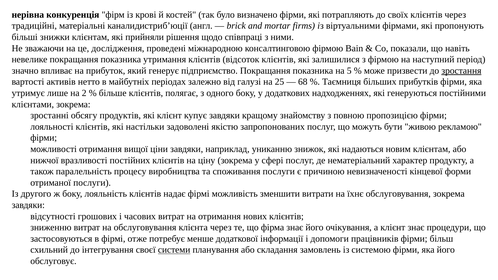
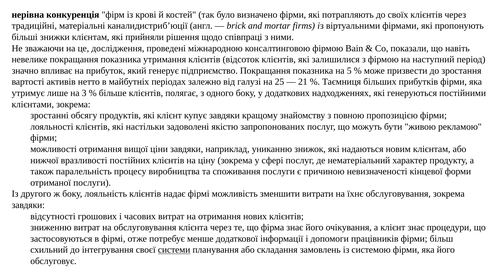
зростання underline: present -> none (461, 71)
68: 68 -> 21 (303, 82)
2: 2 -> 3 (84, 93)
